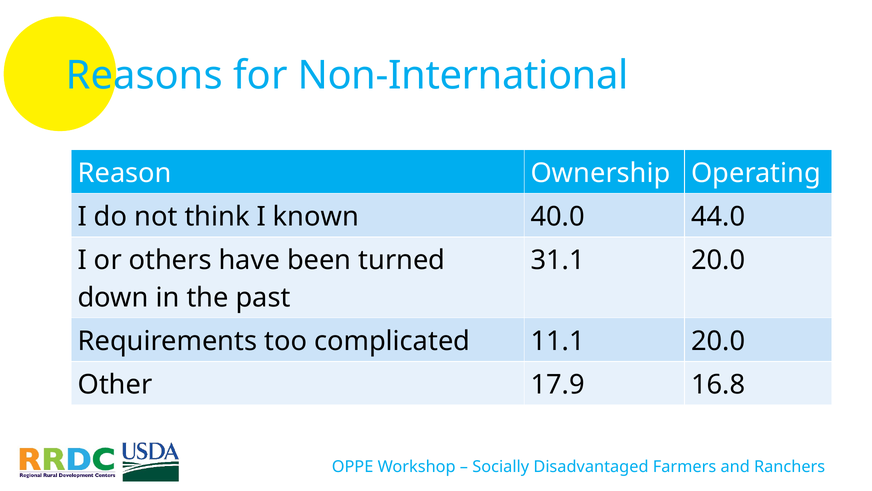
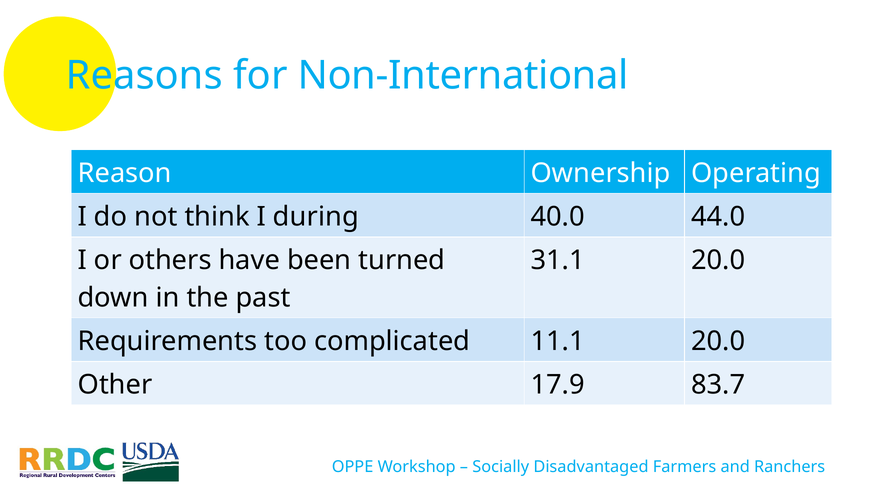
known: known -> during (316, 217)
16.8: 16.8 -> 83.7 (718, 384)
